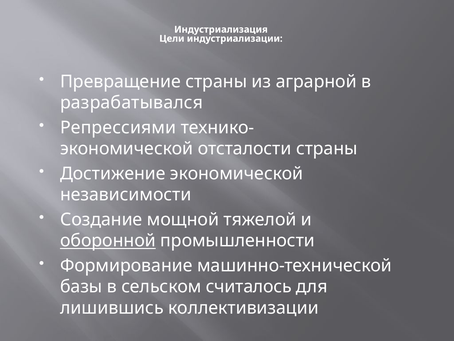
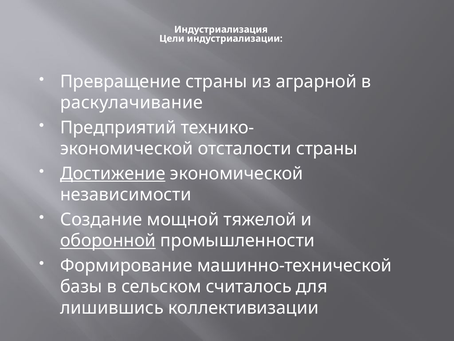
разрабатывался: разрабатывался -> раскулачивание (132, 103)
Репрессиями: Репрессиями -> Предприятий (118, 127)
Достижение underline: none -> present (113, 173)
